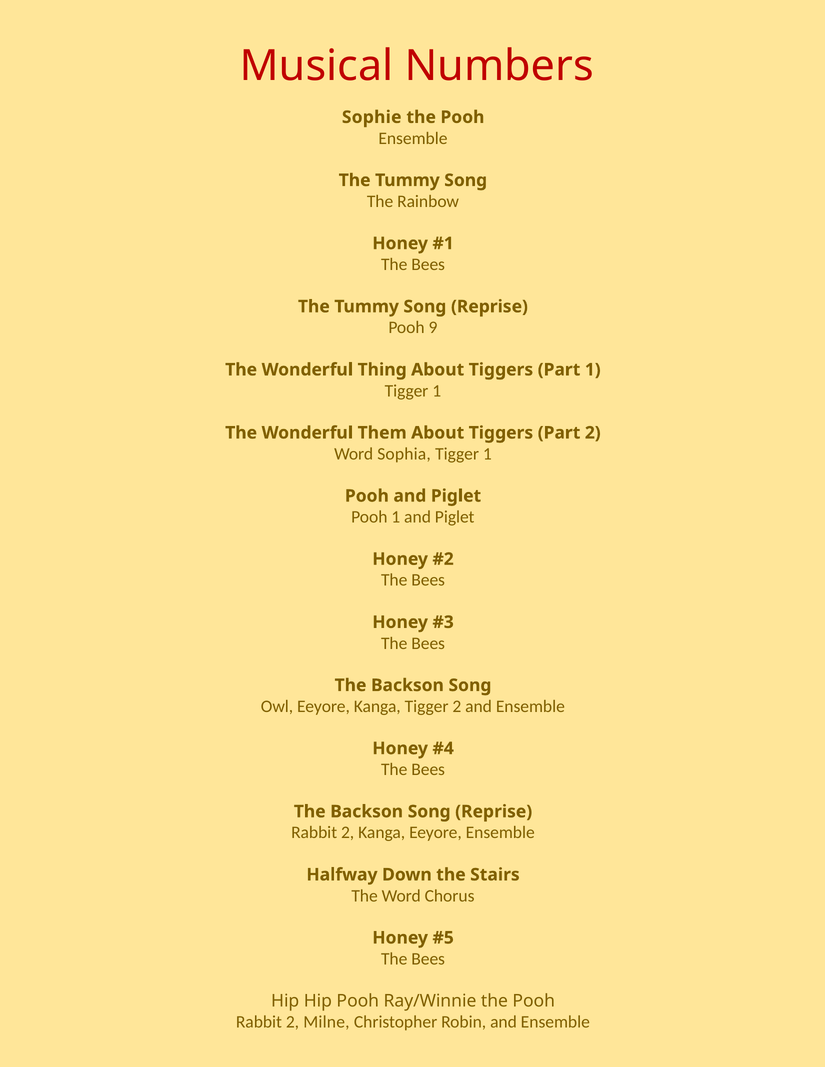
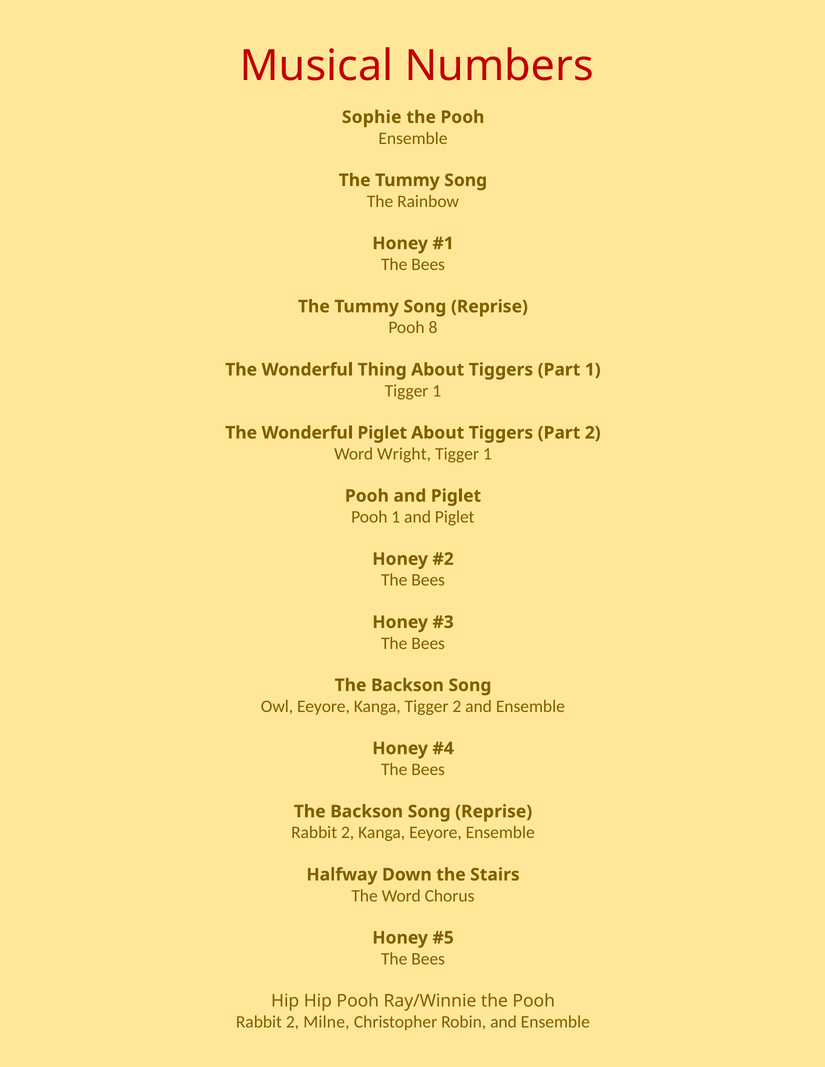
9: 9 -> 8 (433, 328)
Wonderful Them: Them -> Piglet (382, 433)
Sophia: Sophia -> Wright (404, 454)
